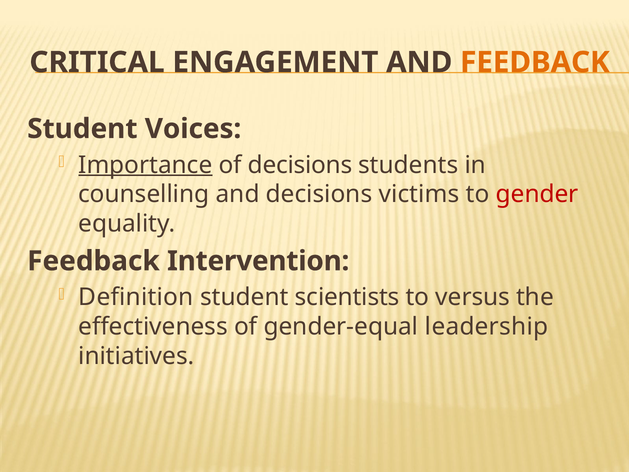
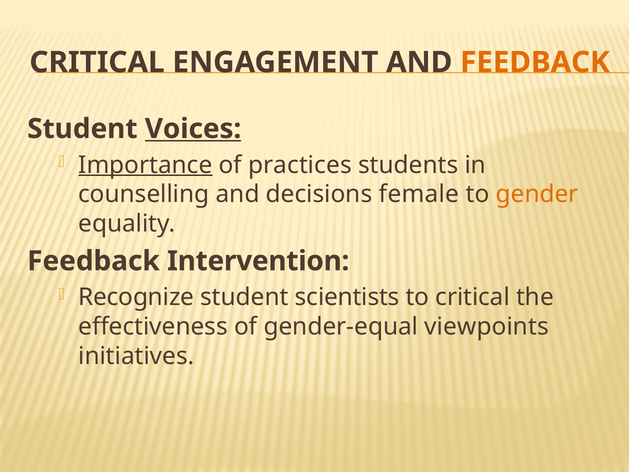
Voices underline: none -> present (193, 129)
of decisions: decisions -> practices (300, 165)
victims: victims -> female (419, 194)
gender colour: red -> orange (537, 194)
Definition: Definition -> Recognize (136, 297)
to versus: versus -> critical (473, 297)
leadership: leadership -> viewpoints (487, 326)
